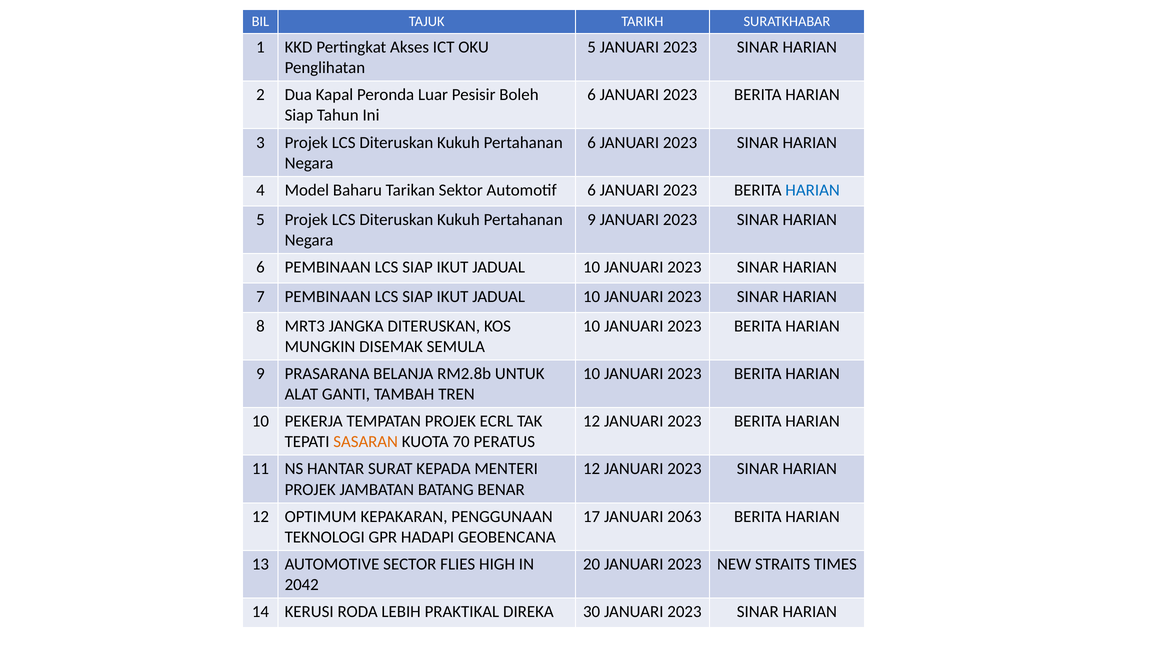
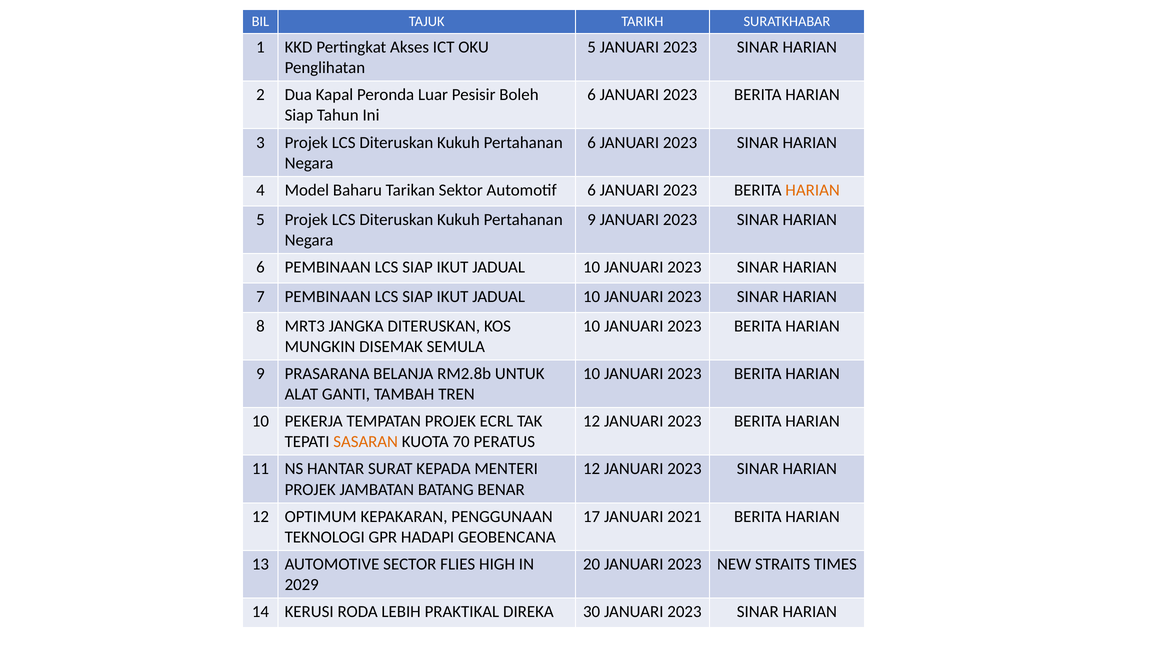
HARIAN colour: blue -> orange (813, 190)
2063: 2063 -> 2021 (684, 516)
2042: 2042 -> 2029 (302, 584)
